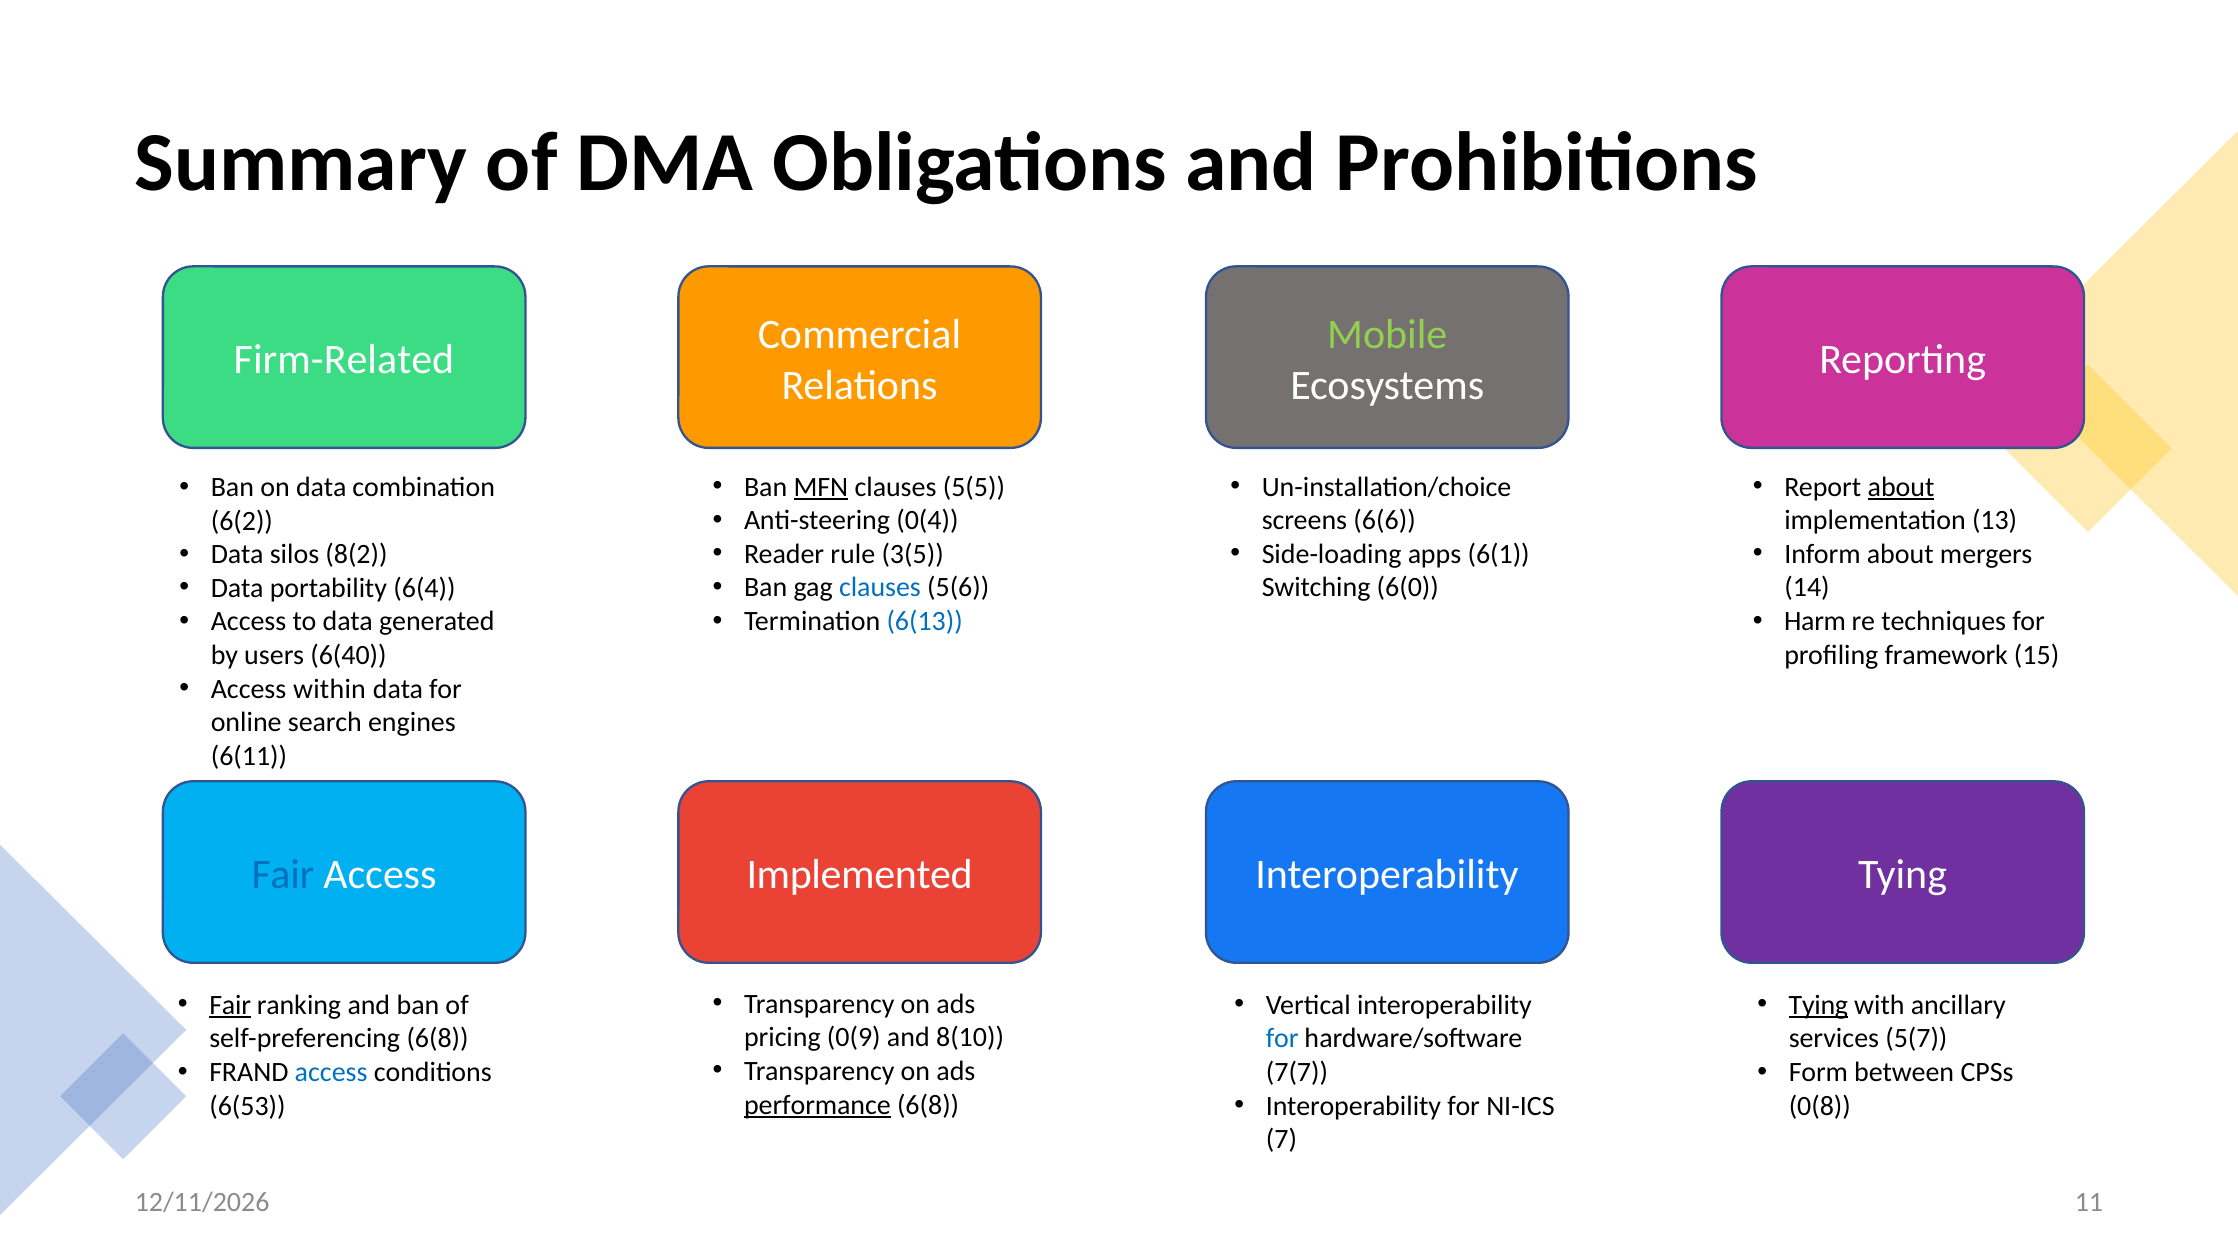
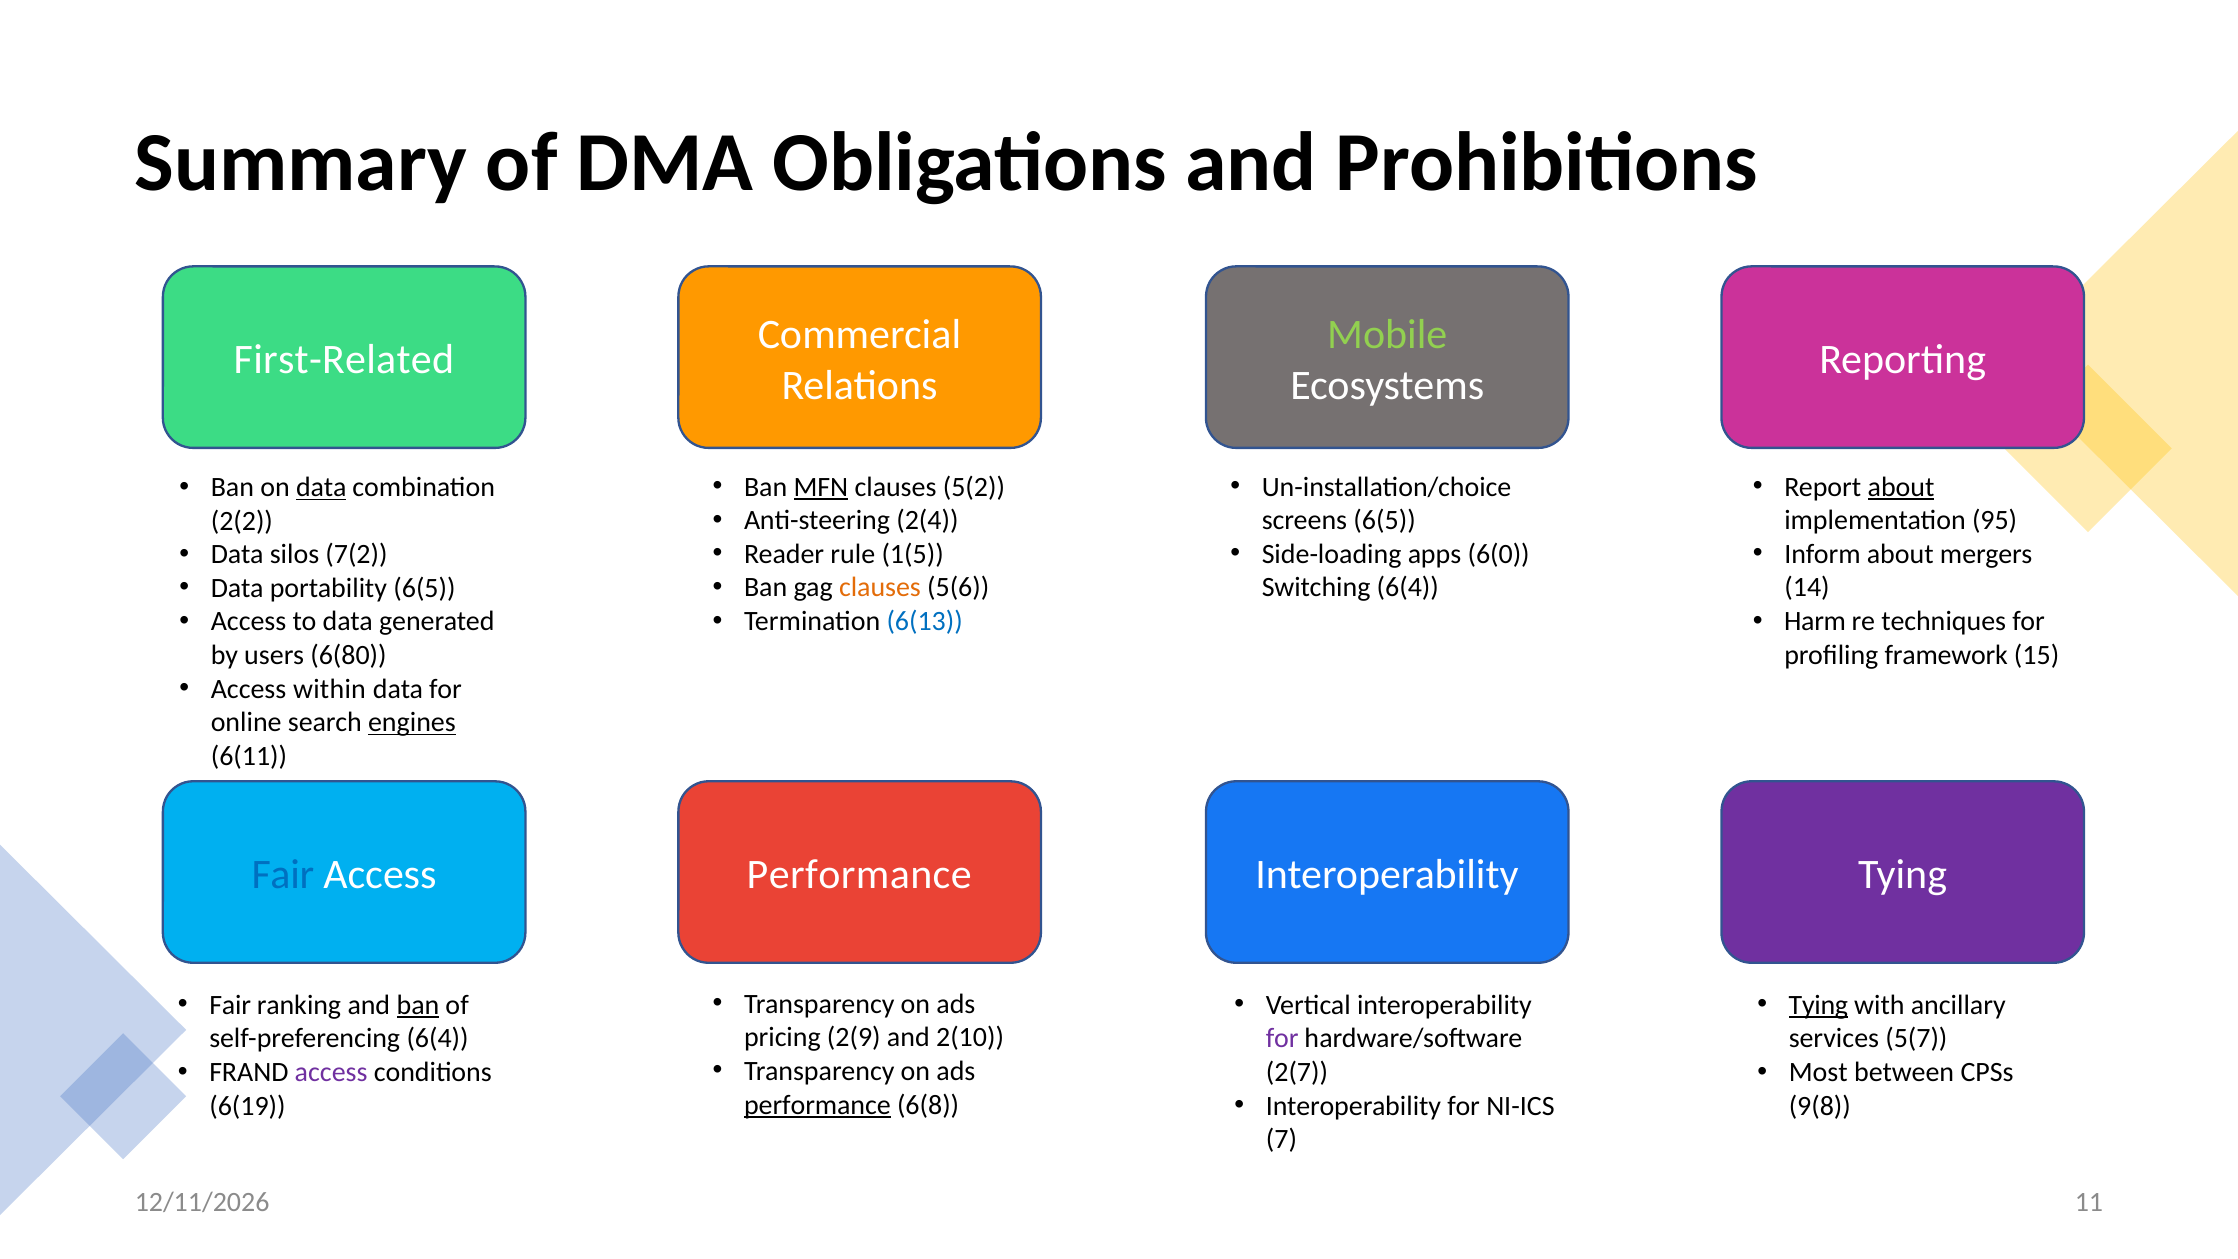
Firm-Related: Firm-Related -> First-Related (344, 360)
5(5: 5(5 -> 5(2 (974, 487)
data underline: none -> present (321, 487)
0(4: 0(4 -> 2(4 (927, 521)
screens 6(6: 6(6 -> 6(5 (1385, 521)
13: 13 -> 95 (1995, 521)
6(2: 6(2 -> 2(2 (242, 521)
3(5: 3(5 -> 1(5 (913, 554)
6(1: 6(1 -> 6(0 (1499, 554)
8(2: 8(2 -> 7(2 (356, 555)
clauses colour: blue -> orange (880, 588)
portability 6(4: 6(4 -> 6(5 (424, 588)
Switching 6(0: 6(0 -> 6(4 (1408, 588)
6(40: 6(40 -> 6(80 (348, 655)
engines underline: none -> present (412, 722)
Access Implemented: Implemented -> Performance (859, 875)
Fair underline: present -> none (230, 1005)
ban underline: none -> present (418, 1005)
0(9: 0(9 -> 2(9 (854, 1038)
8(10: 8(10 -> 2(10 (970, 1038)
self-preferencing 6(8: 6(8 -> 6(4 (438, 1039)
for colour: blue -> purple (1282, 1039)
access colour: blue -> purple (331, 1072)
Form: Form -> Most (1818, 1072)
7(7: 7(7 -> 2(7 (1297, 1072)
6(53: 6(53 -> 6(19 (247, 1106)
0(8: 0(8 -> 9(8 (1820, 1106)
